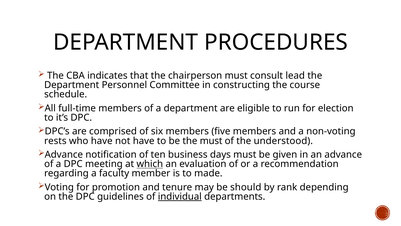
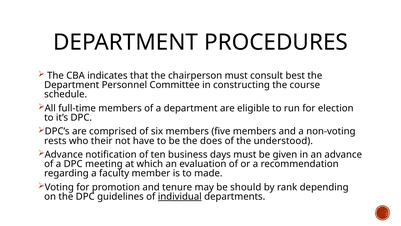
lead: lead -> best (295, 76)
who have: have -> their (102, 141)
the must: must -> does (211, 141)
which underline: present -> none (150, 164)
